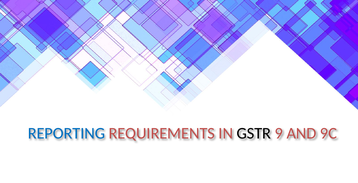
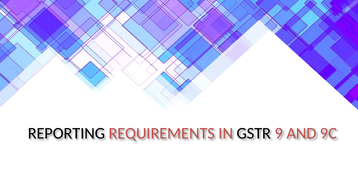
REPORTING colour: blue -> black (66, 133)
